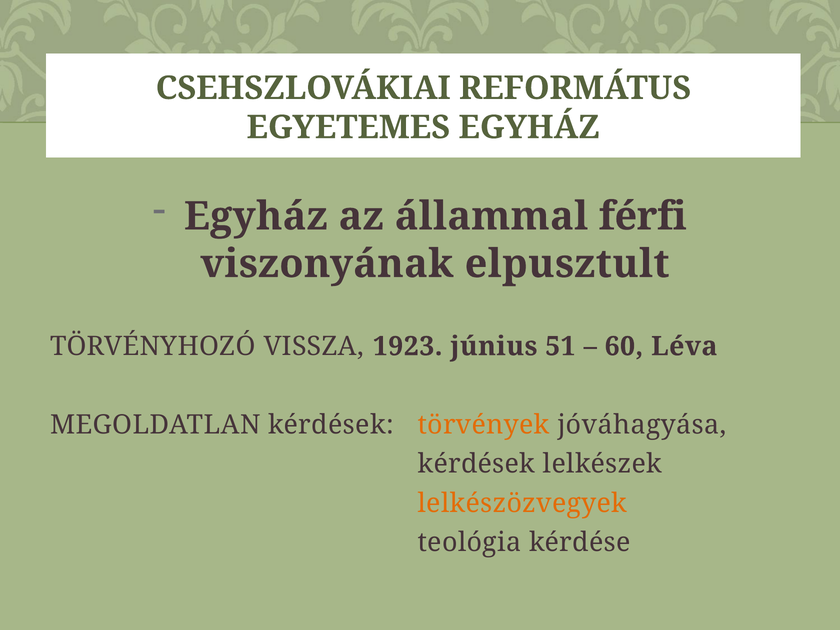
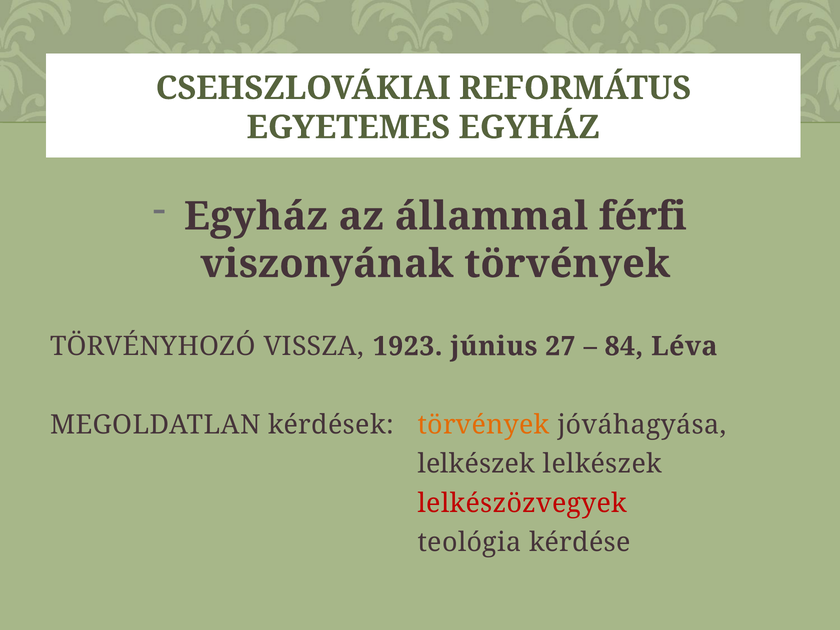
viszonyának elpusztult: elpusztult -> törvények (567, 264)
51: 51 -> 27 (560, 346)
60: 60 -> 84 (624, 346)
kérdések: kérdések -> lelkészek (476, 464)
lelkészözvegyek colour: orange -> red (522, 503)
